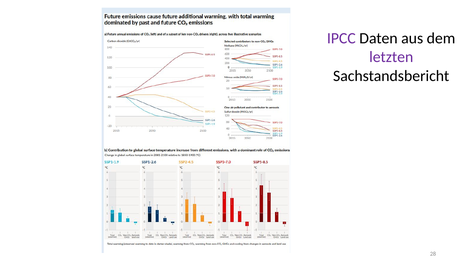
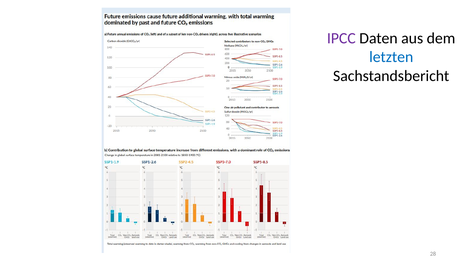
letzten colour: purple -> blue (391, 57)
